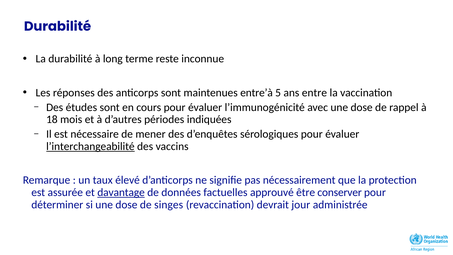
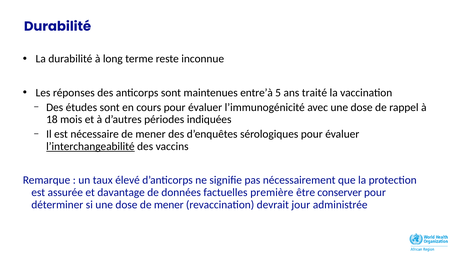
entre: entre -> traité (314, 93)
davantage underline: present -> none (121, 192)
approuvé: approuvé -> première (272, 192)
dose de singes: singes -> mener (169, 205)
